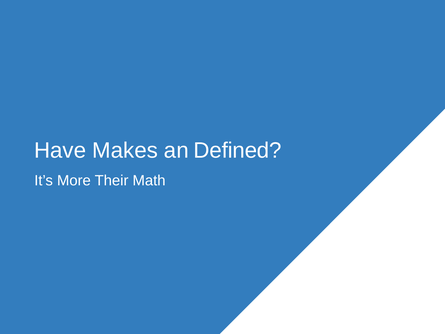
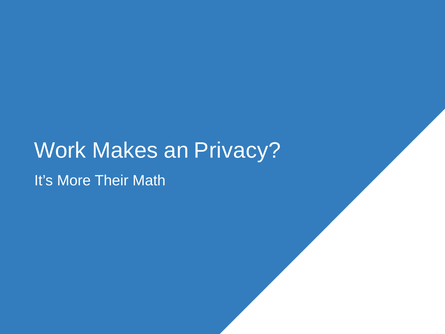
Have: Have -> Work (60, 150)
Defined: Defined -> Privacy (237, 150)
